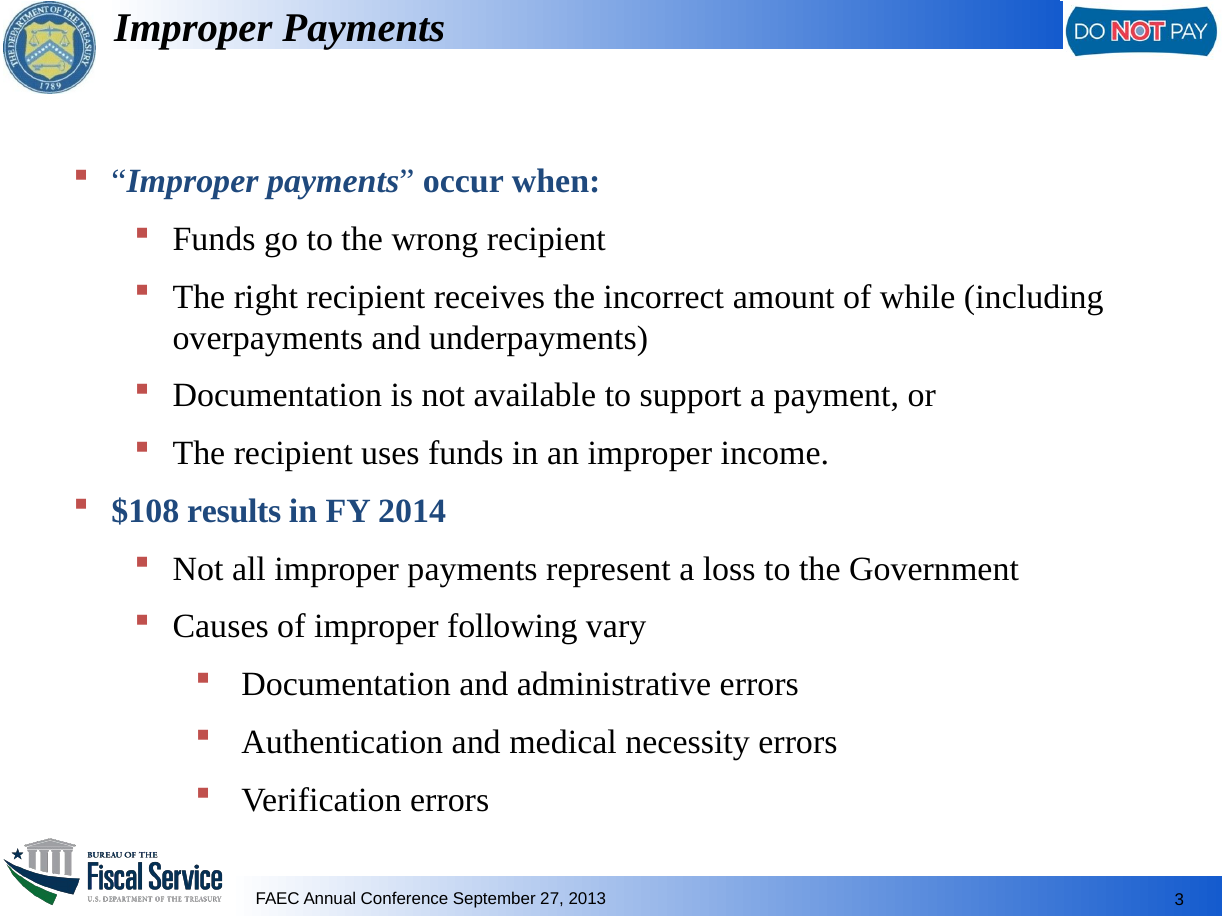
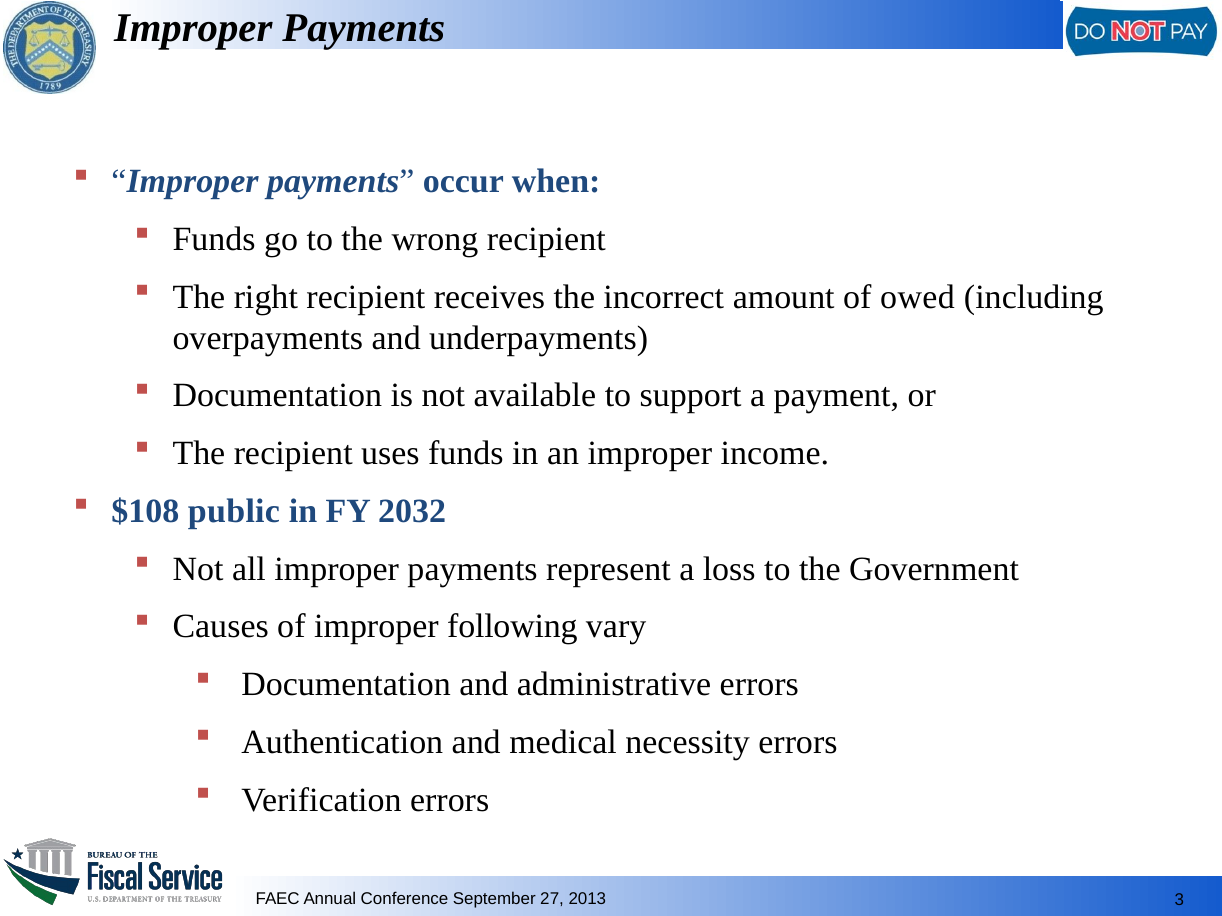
while: while -> owed (918, 297)
results: results -> public (234, 511)
2014: 2014 -> 2032 (412, 511)
